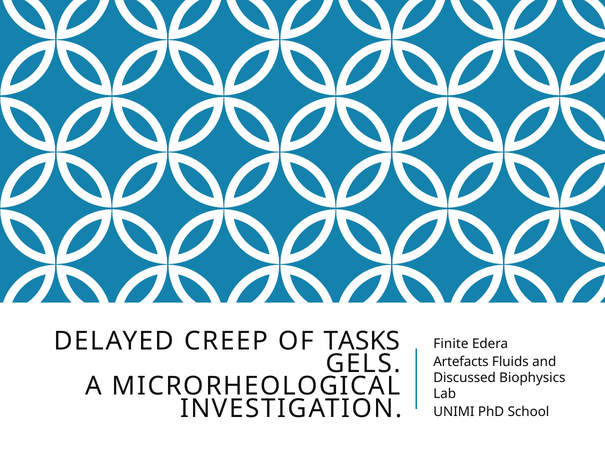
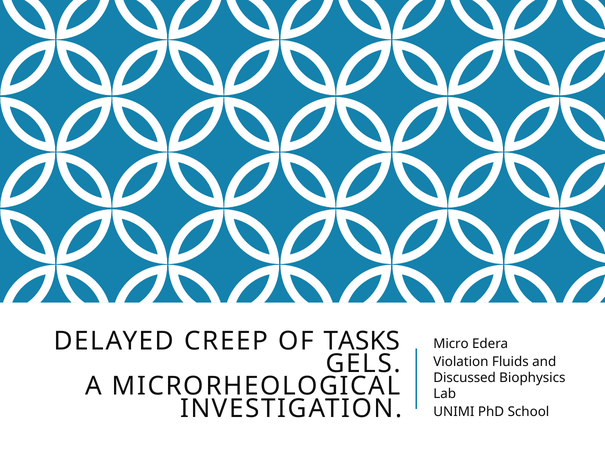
Finite: Finite -> Micro (451, 344)
Artefacts: Artefacts -> Violation (461, 361)
